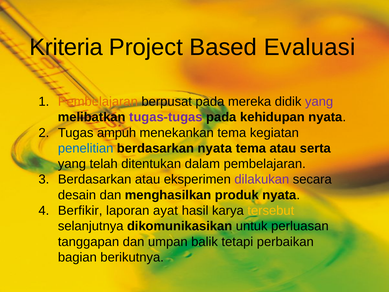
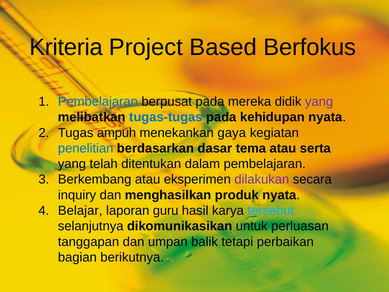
Evaluasi: Evaluasi -> Berfokus (310, 47)
Pembelajaran colour: orange -> blue (98, 101)
tugas-tugas colour: purple -> blue (166, 117)
menekankan tema: tema -> gaya (232, 133)
berdasarkan nyata: nyata -> dasar (215, 148)
Berdasarkan: Berdasarkan -> Berkembang (95, 179)
desain: desain -> inquiry (77, 195)
Berfikir: Berfikir -> Belajar (80, 210)
ayat: ayat -> guru (166, 210)
tersebut colour: yellow -> light blue (271, 210)
